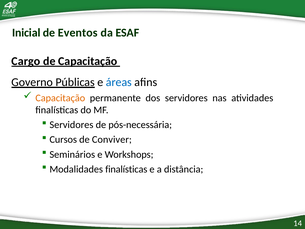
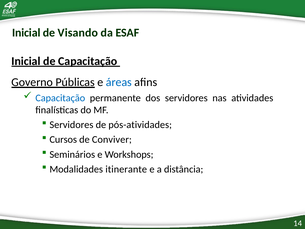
Eventos: Eventos -> Visando (78, 33)
Cargo: Cargo -> Inicial (26, 61)
Capacitação colour: orange -> blue (60, 98)
pós-necessária: pós-necessária -> pós-atividades (140, 125)
Modalidades finalísticas: finalísticas -> itinerante (126, 169)
